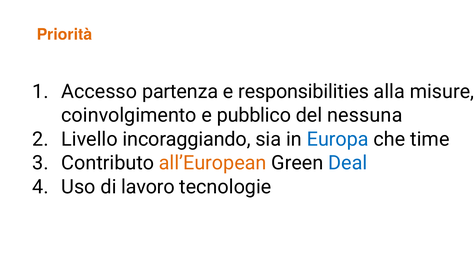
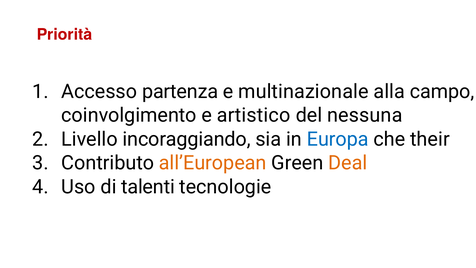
Priorità colour: orange -> red (64, 34)
responsibilities: responsibilities -> multinazionale (303, 91)
misure: misure -> campo (442, 91)
pubblico: pubblico -> artistico (254, 115)
time: time -> their (430, 139)
Deal colour: blue -> orange (348, 163)
lavoro: lavoro -> talenti (148, 187)
